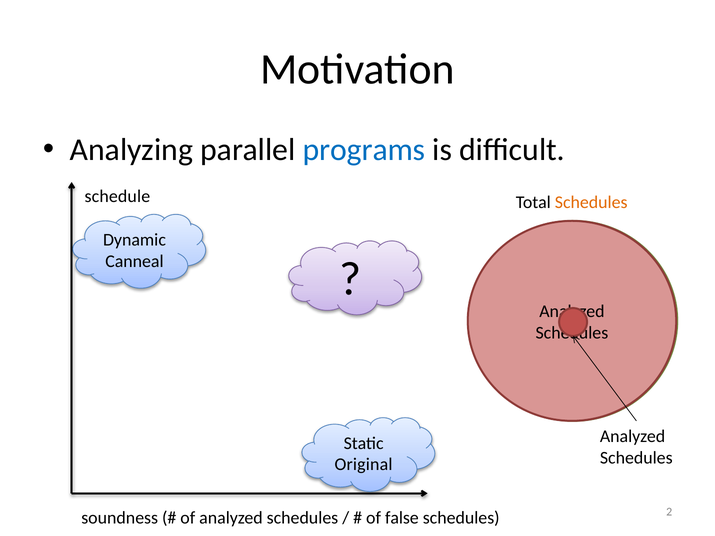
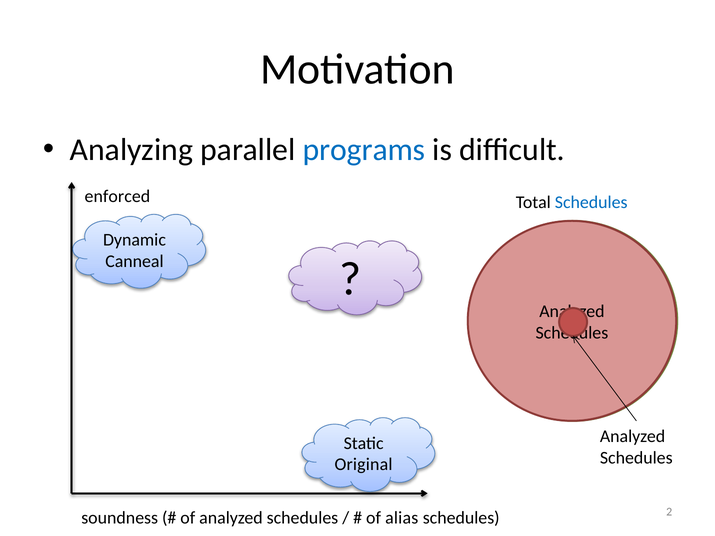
schedule: schedule -> enforced (117, 197)
Schedules colour: orange -> blue (591, 202)
false: false -> alias (402, 518)
